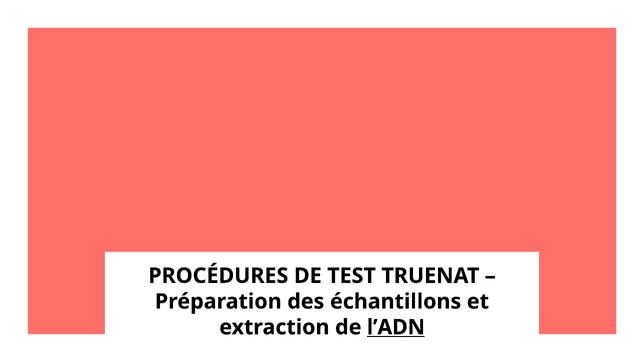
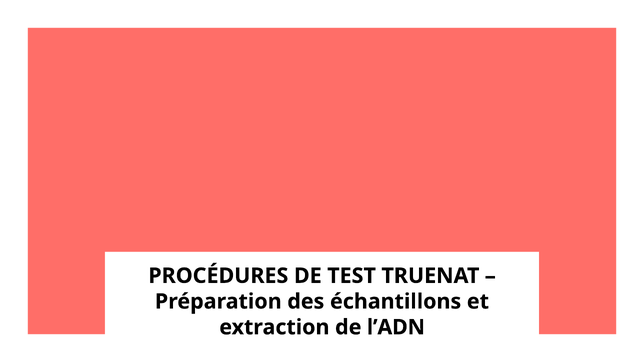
l’ADN underline: present -> none (396, 328)
